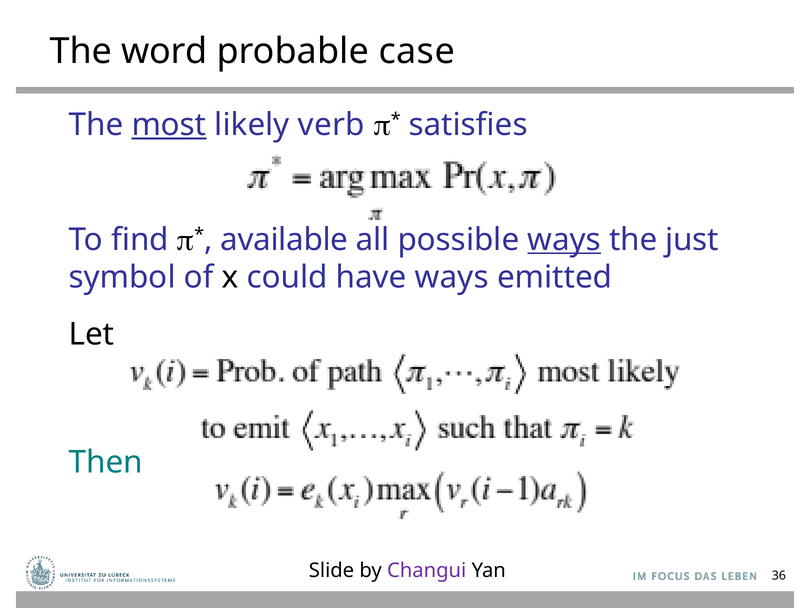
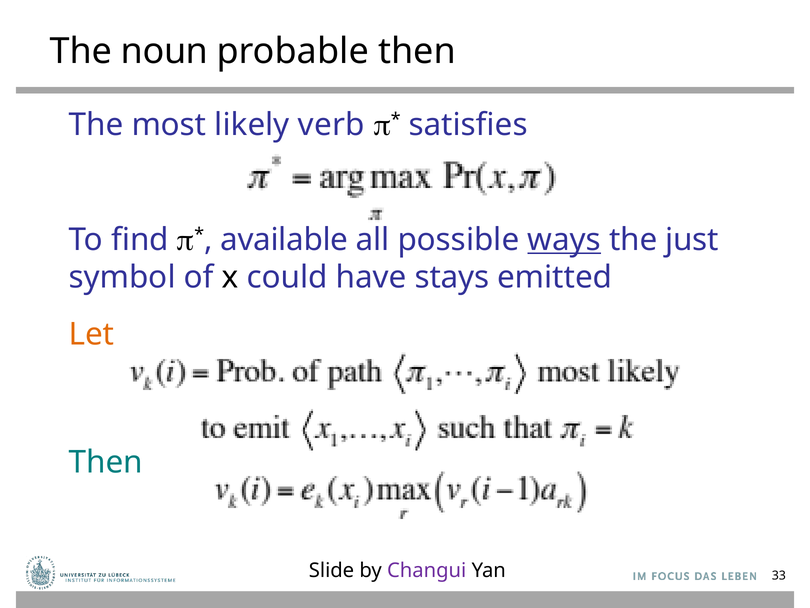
word: word -> noun (165, 51)
probable case: case -> then (417, 51)
most underline: present -> none (169, 125)
have ways: ways -> stays (452, 277)
Let colour: black -> orange (91, 334)
36: 36 -> 33 (779, 575)
